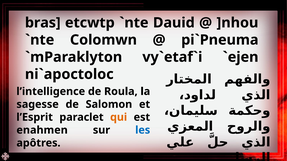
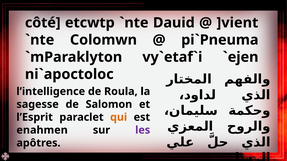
bras: bras -> côté (43, 23)
]nhou: ]nhou -> ]vient (237, 23)
les colour: blue -> purple (143, 130)
